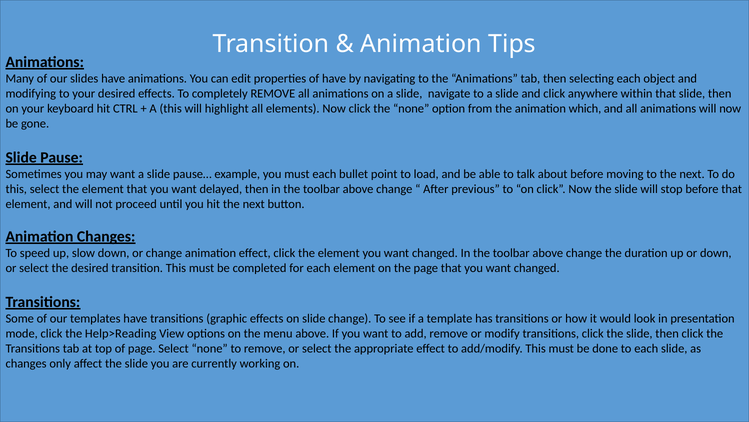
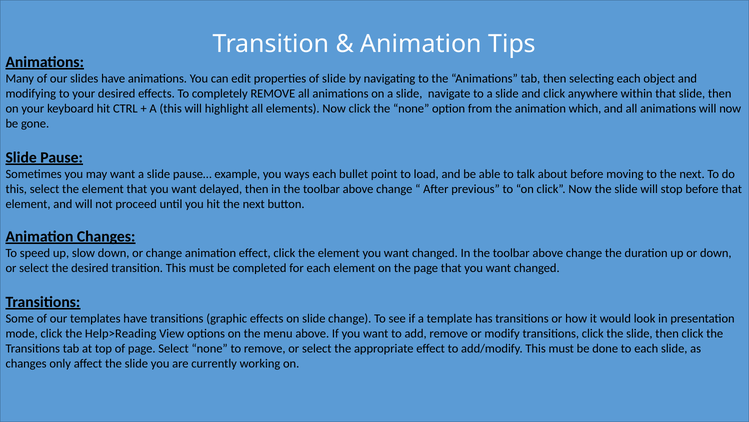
of have: have -> slide (334, 79)
you must: must -> ways (297, 174)
